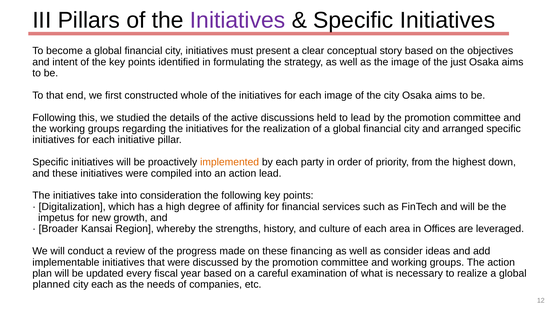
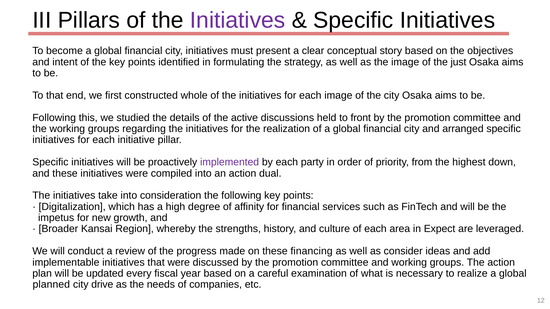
to lead: lead -> front (361, 118)
implemented colour: orange -> purple (230, 162)
action lead: lead -> dual (270, 173)
Offices: Offices -> Expect (440, 229)
city each: each -> drive (102, 285)
